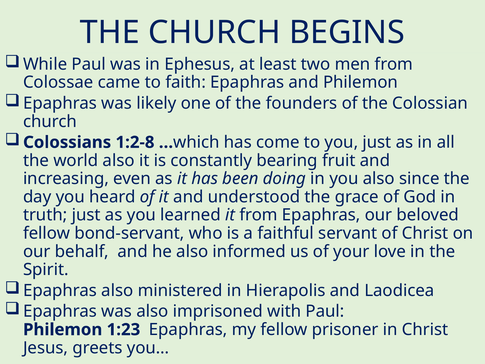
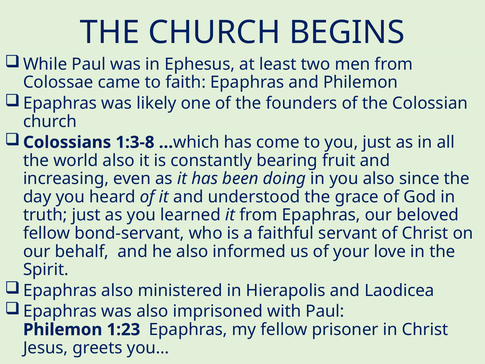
1:2-8: 1:2-8 -> 1:3-8 (135, 142)
